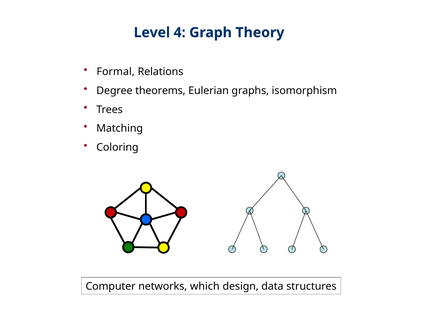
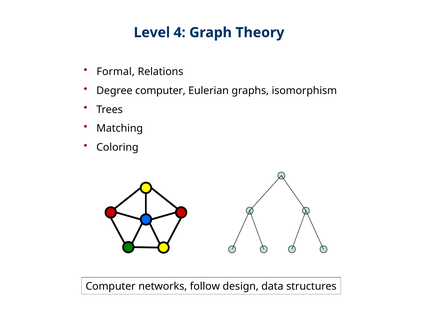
Degree theorems: theorems -> computer (160, 91)
which: which -> follow (205, 287)
